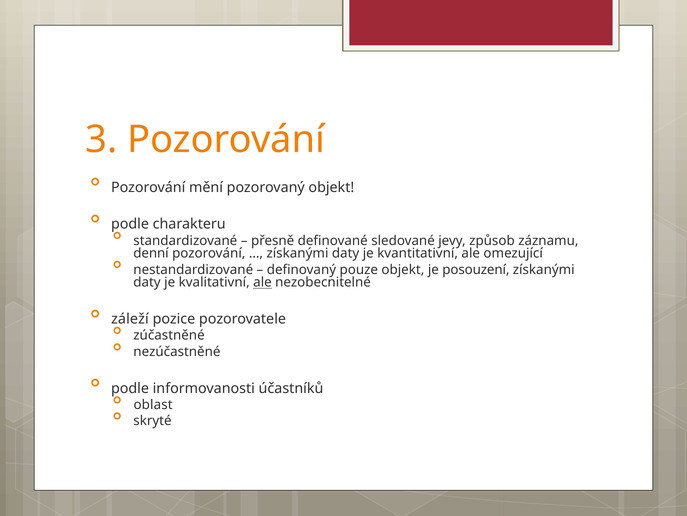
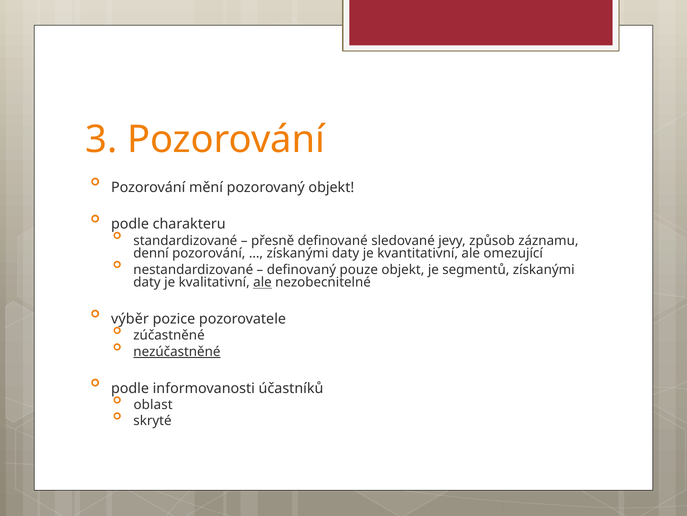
posouzení: posouzení -> segmentů (476, 269)
záleží: záleží -> výběr (130, 319)
nezúčastněné underline: none -> present (177, 351)
